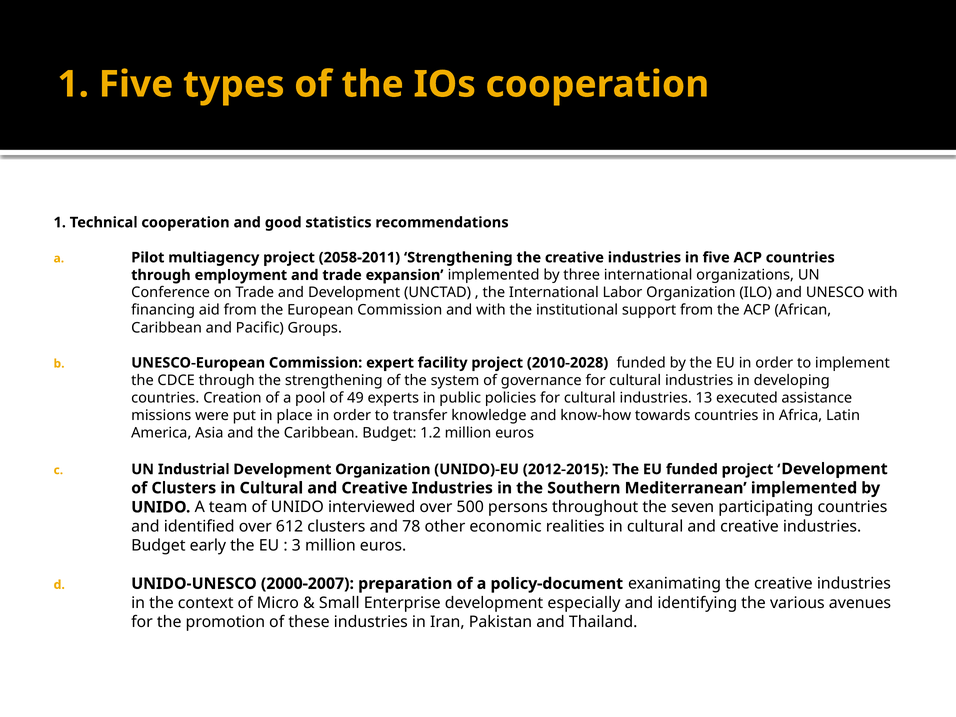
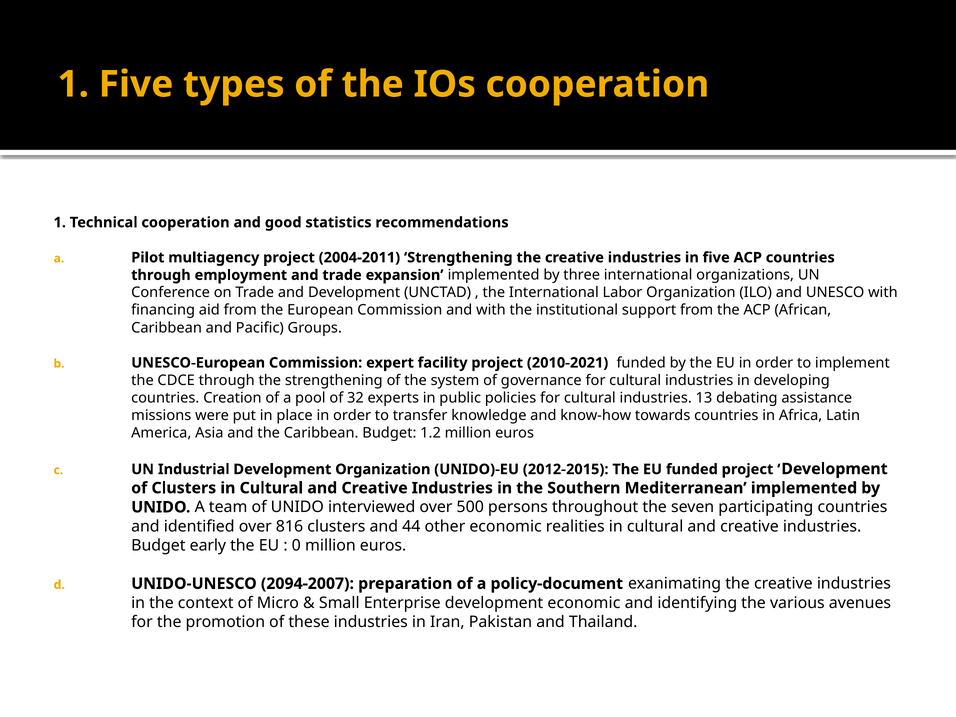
2058-2011: 2058-2011 -> 2004-2011 (359, 258)
2010-2028: 2010-2028 -> 2010-2021 (568, 363)
49: 49 -> 32 (355, 398)
executed: executed -> debating (747, 398)
612: 612 -> 816 (290, 526)
78: 78 -> 44 (411, 526)
3: 3 -> 0 (296, 545)
2000-2007: 2000-2007 -> 2094-2007 (307, 584)
development especially: especially -> economic (584, 603)
